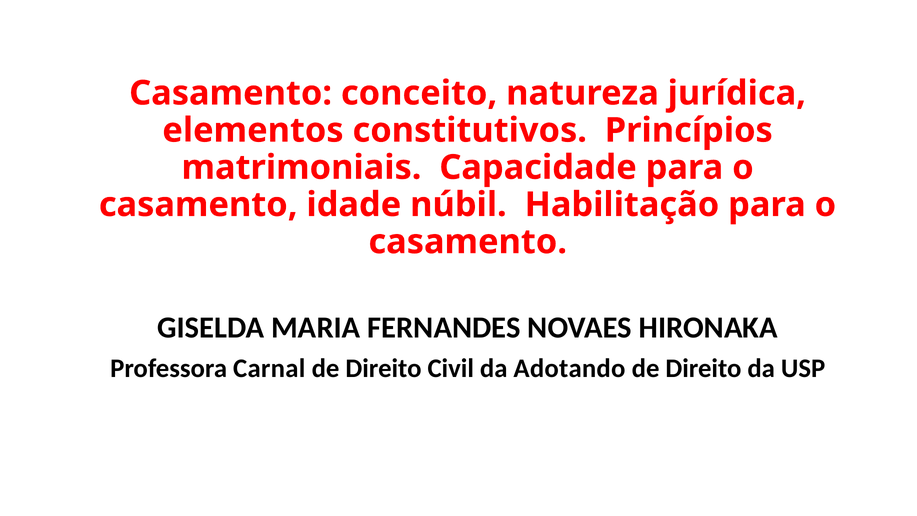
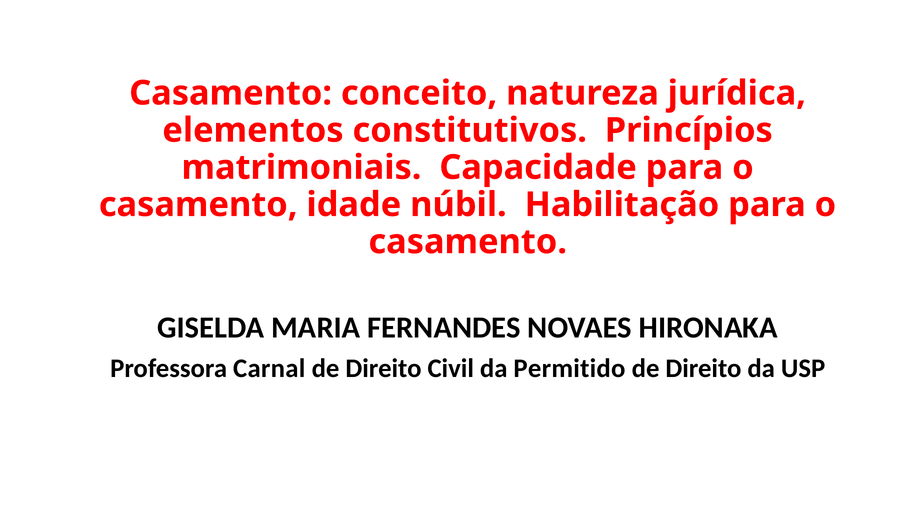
Adotando: Adotando -> Permitido (569, 368)
